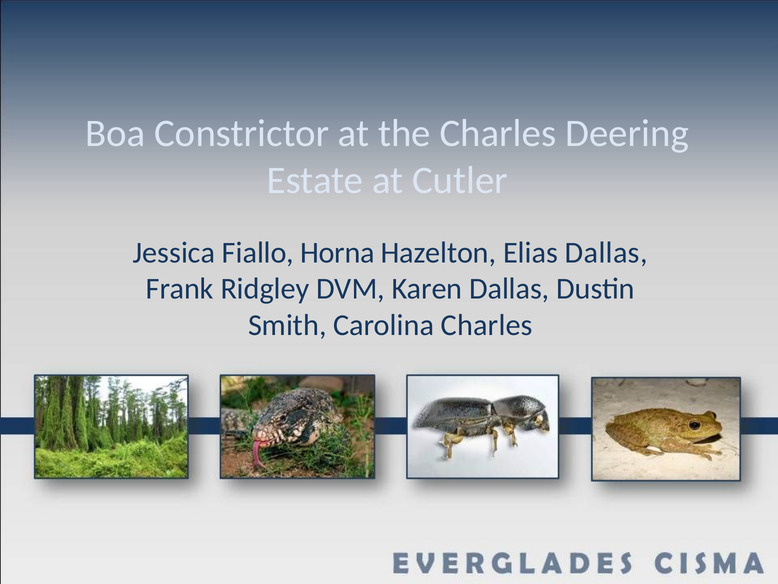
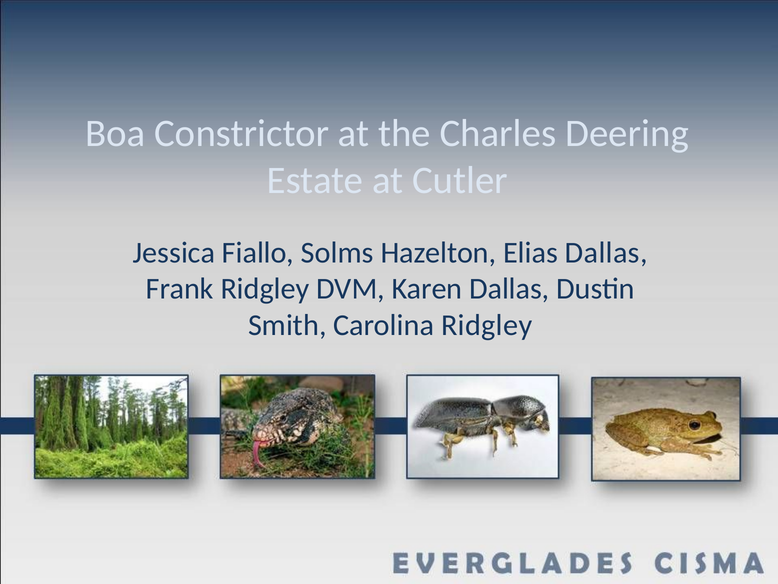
Horna: Horna -> Solms (337, 252)
Carolina Charles: Charles -> Ridgley (487, 325)
